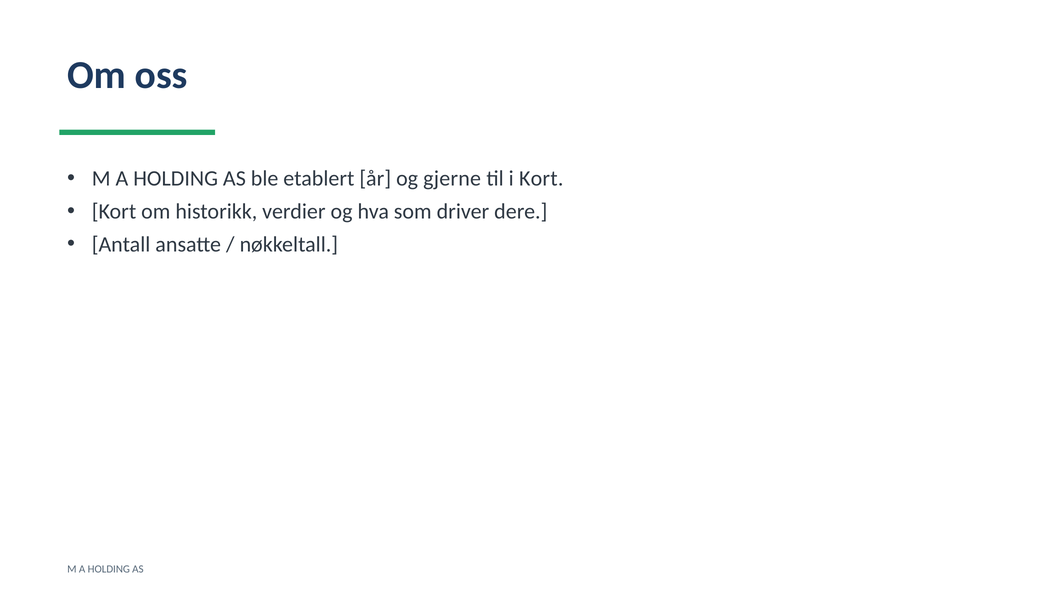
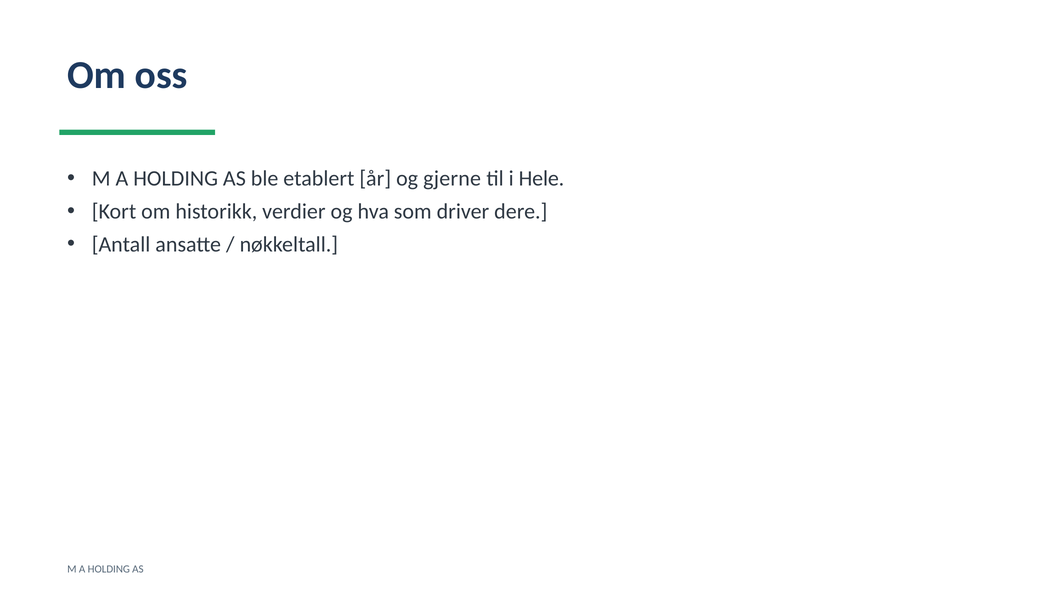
i Kort: Kort -> Hele (541, 179)
